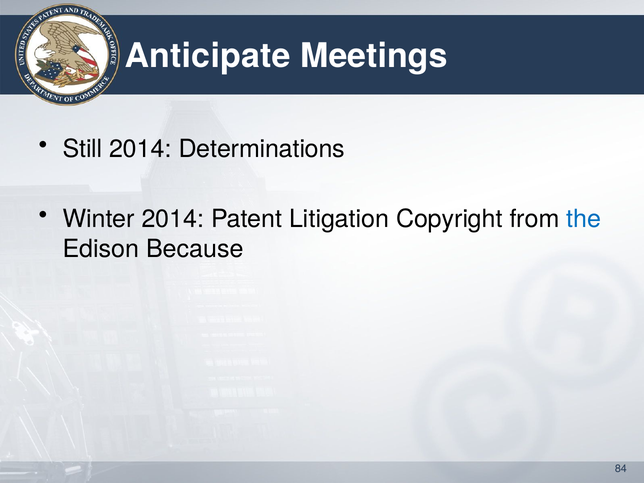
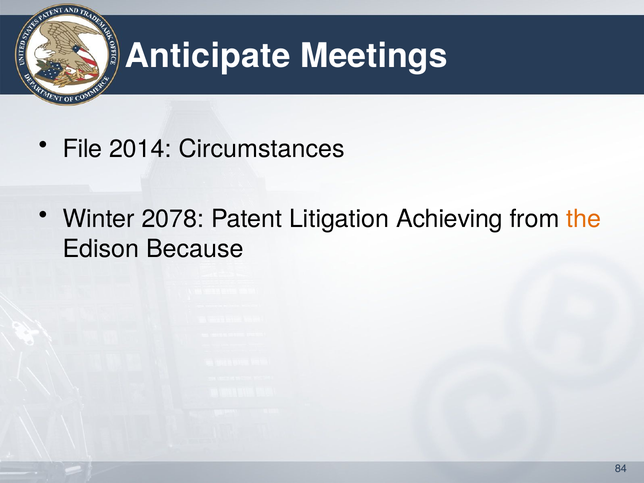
Still: Still -> File (83, 149)
Determinations: Determinations -> Circumstances (262, 149)
Winter 2014: 2014 -> 2078 (173, 219)
Copyright: Copyright -> Achieving (449, 219)
the colour: blue -> orange (584, 219)
